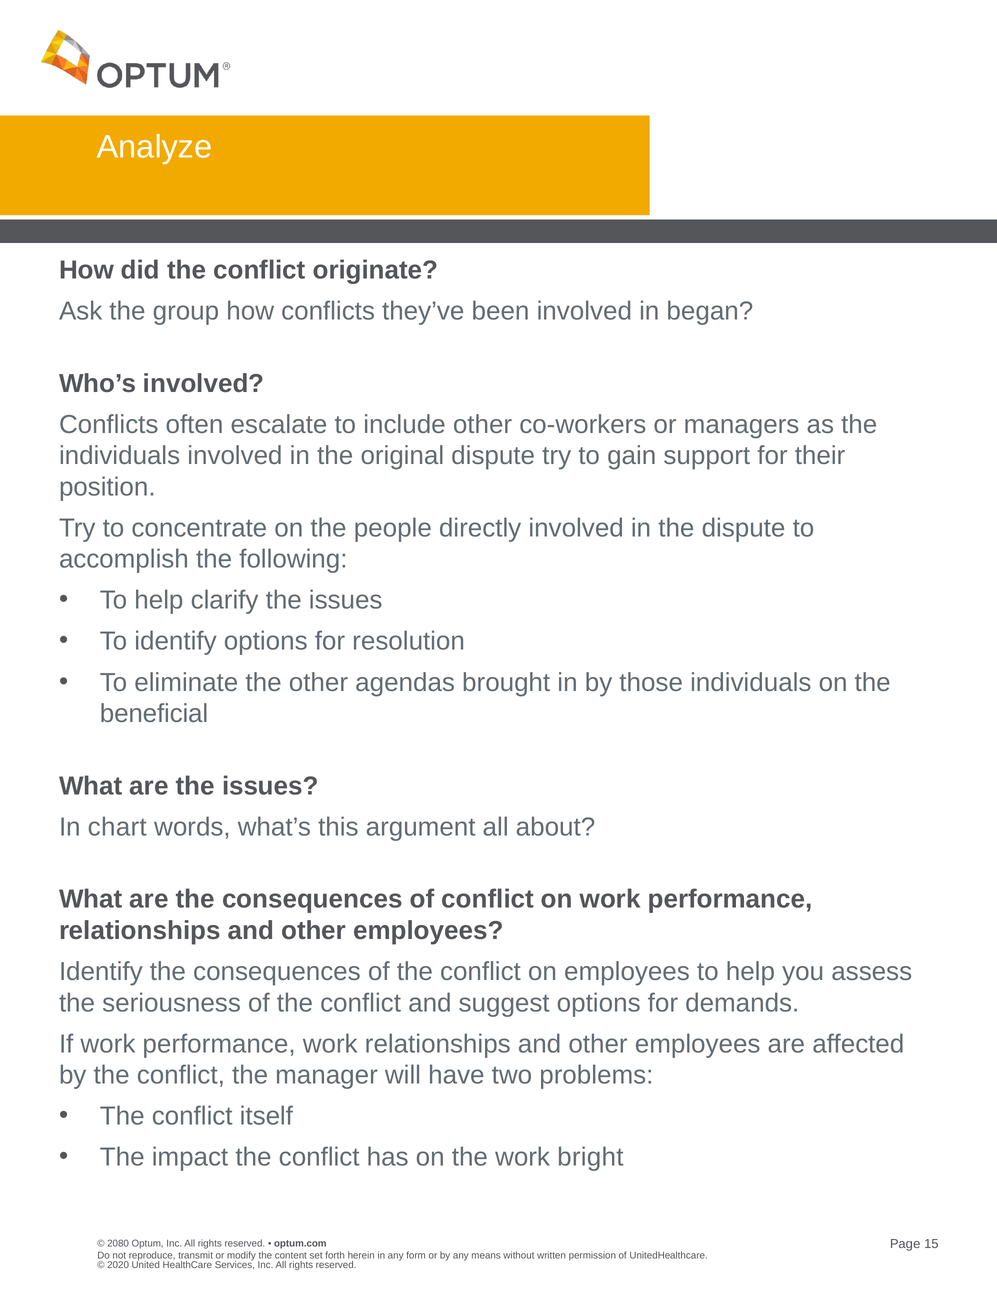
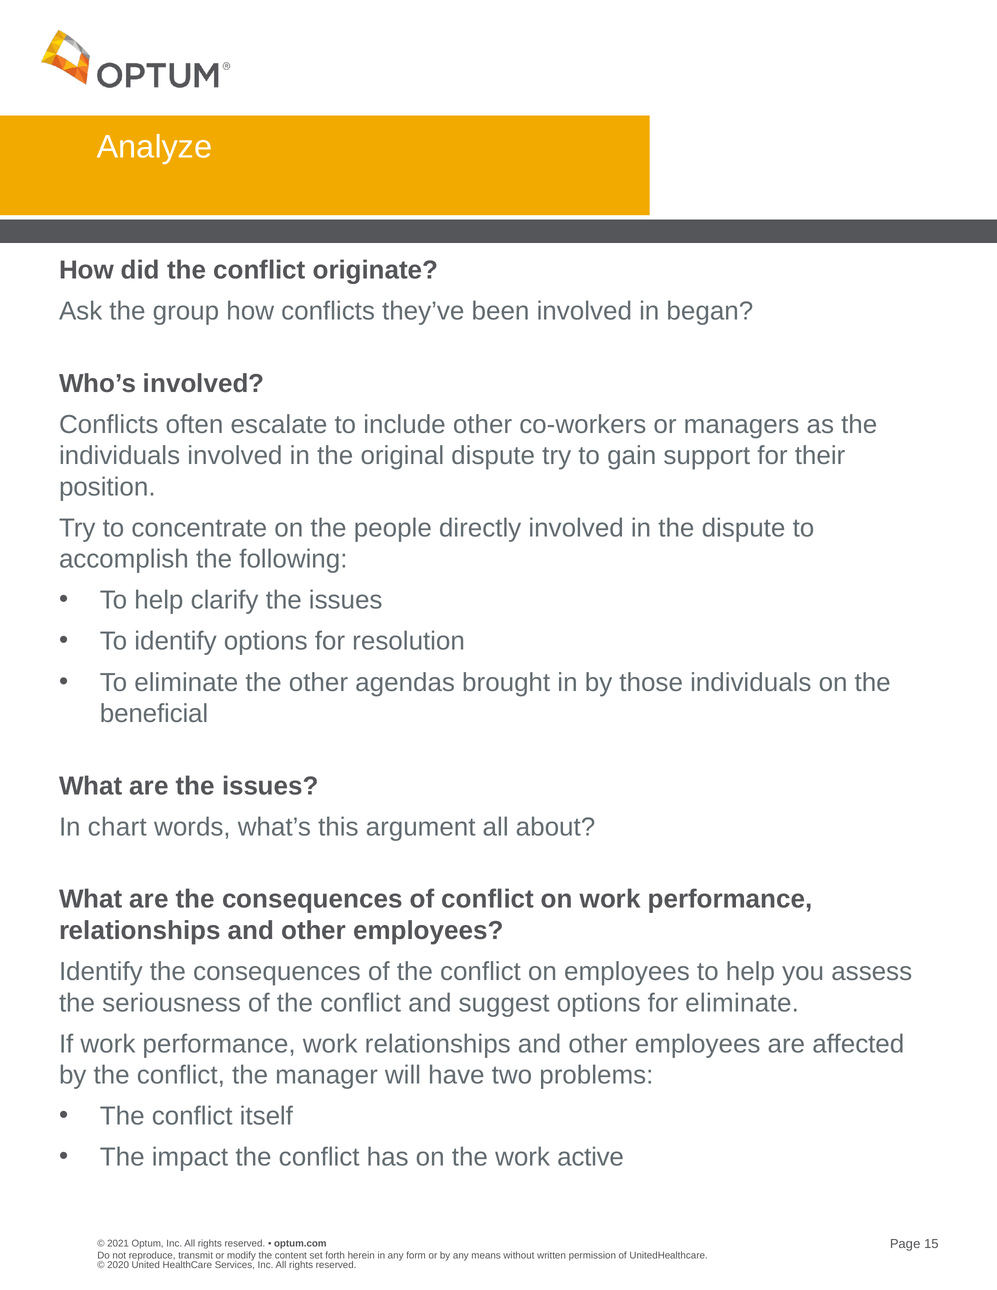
for demands: demands -> eliminate (742, 1003)
bright: bright -> active (591, 1158)
2080: 2080 -> 2021 (118, 1244)
